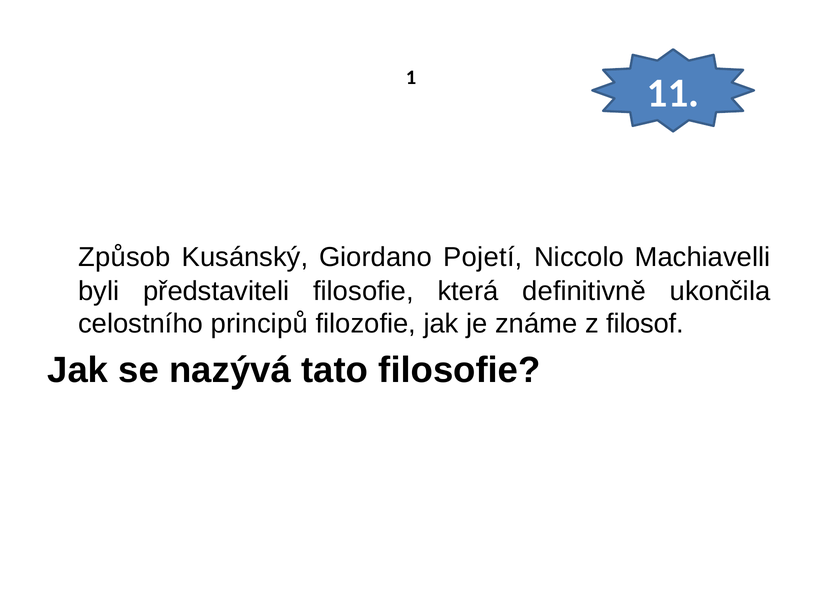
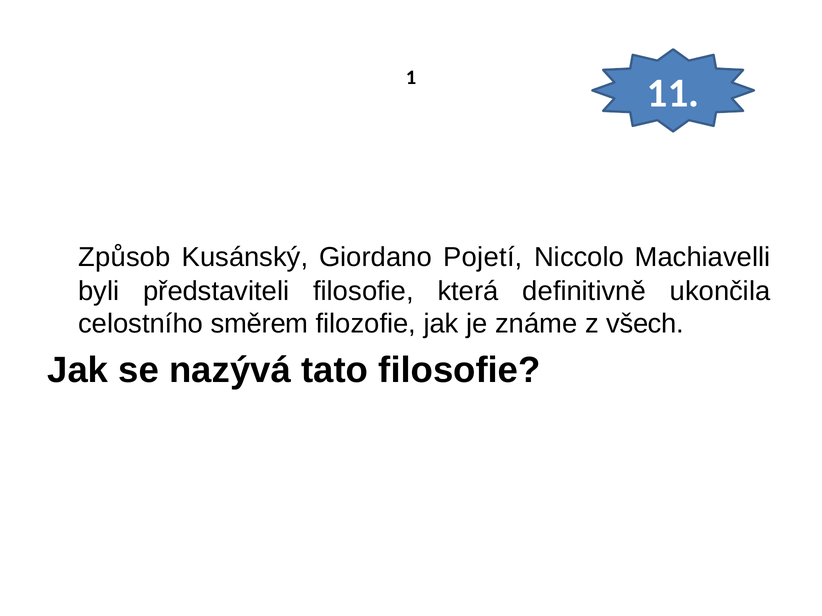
principů: principů -> směrem (259, 324)
filosof: filosof -> všech (645, 324)
